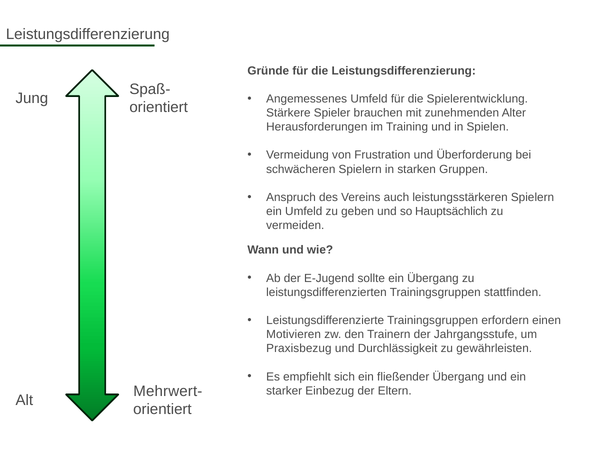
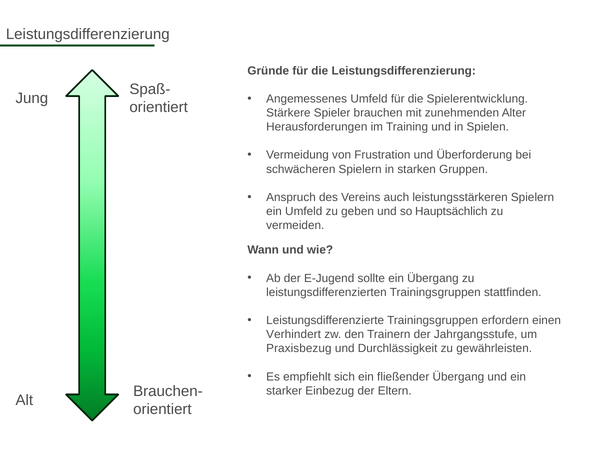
Motivieren: Motivieren -> Verhindert (294, 335)
Mehrwert-: Mehrwert- -> Brauchen- (168, 391)
